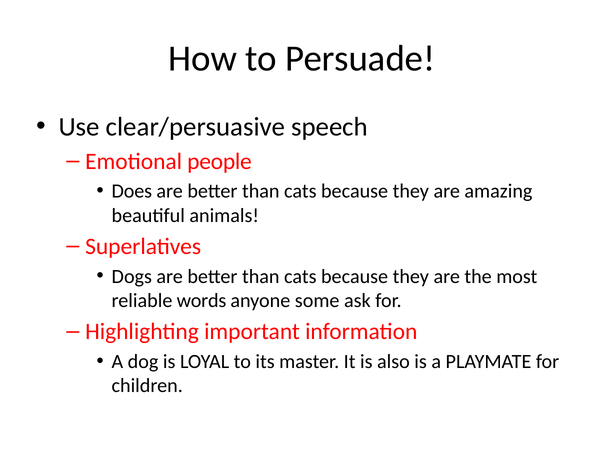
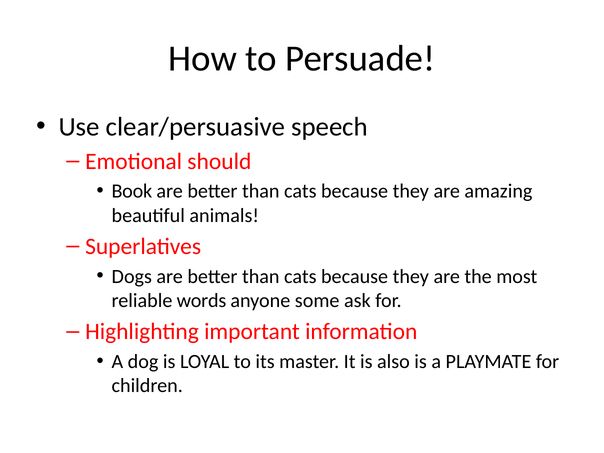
people: people -> should (219, 161)
Does: Does -> Book (132, 191)
